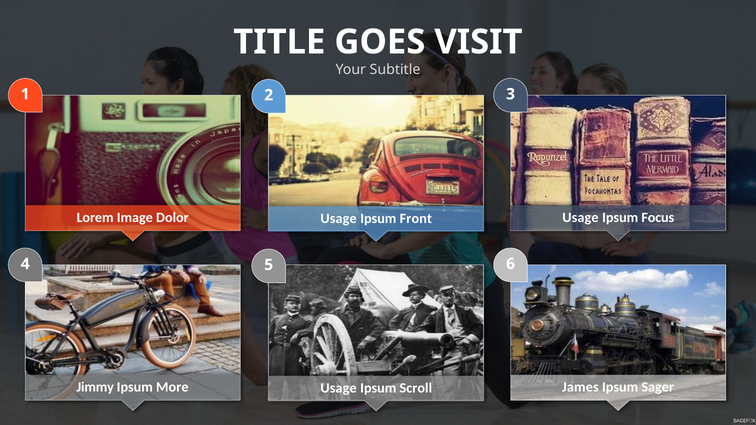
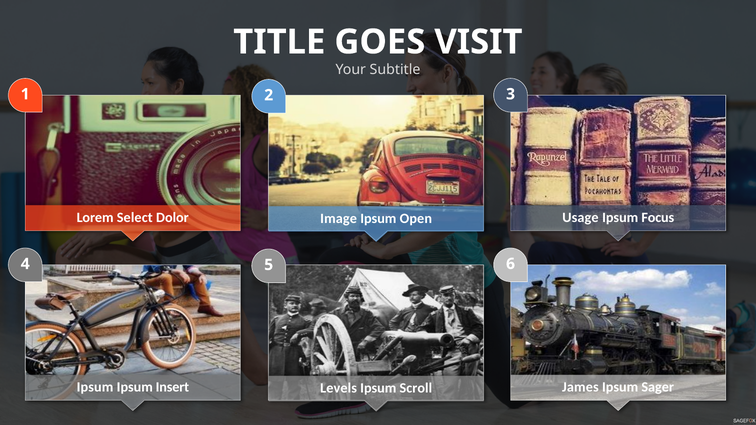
Image: Image -> Select (135, 218)
Usage: Usage -> Image (339, 219)
Front: Front -> Open (416, 219)
Jimmy: Jimmy -> Ipsum (95, 387)
More: More -> Insert (172, 387)
Usage: Usage -> Levels (339, 388)
